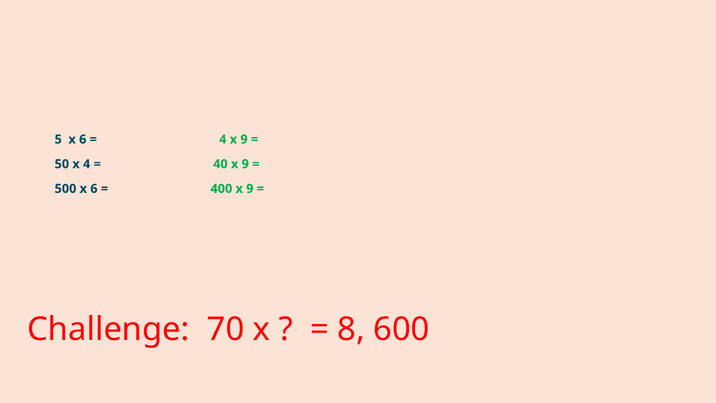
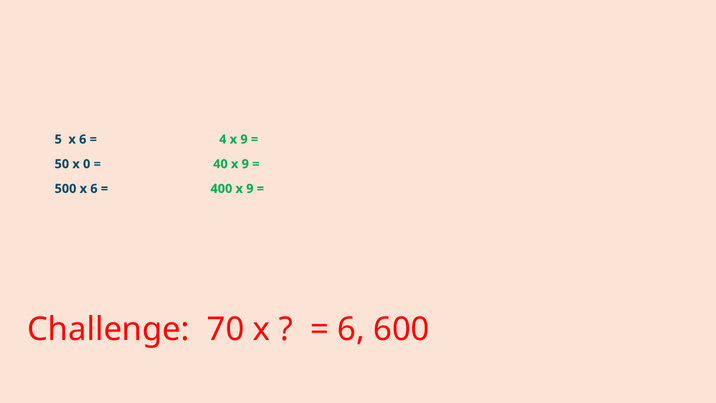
x 4: 4 -> 0 (87, 164)
8: 8 -> 6 (351, 329)
